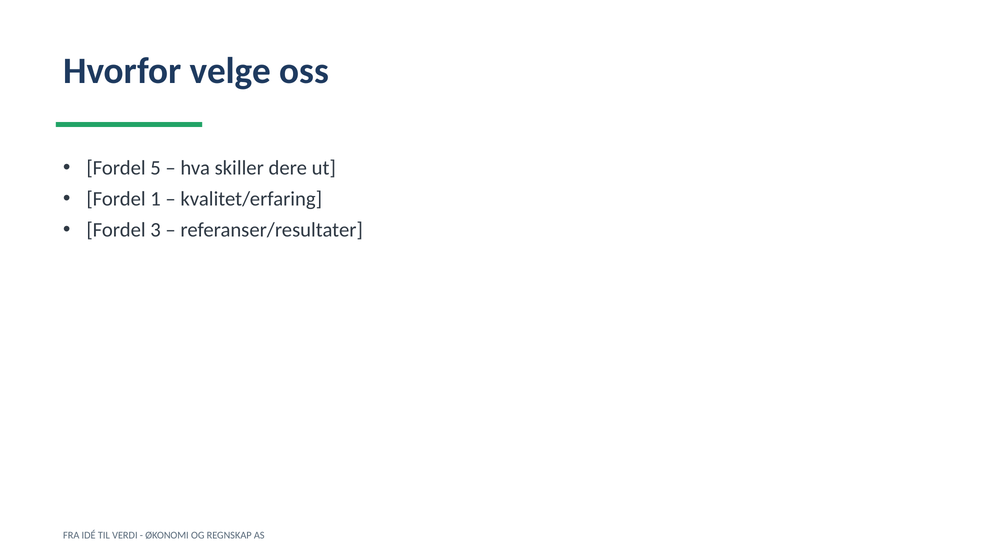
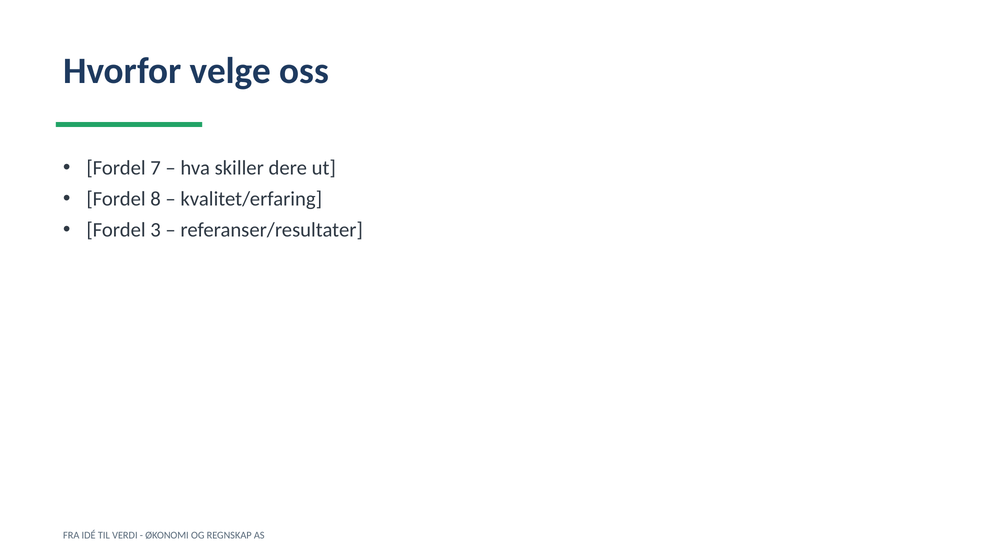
5: 5 -> 7 (156, 168)
1: 1 -> 8 (156, 199)
